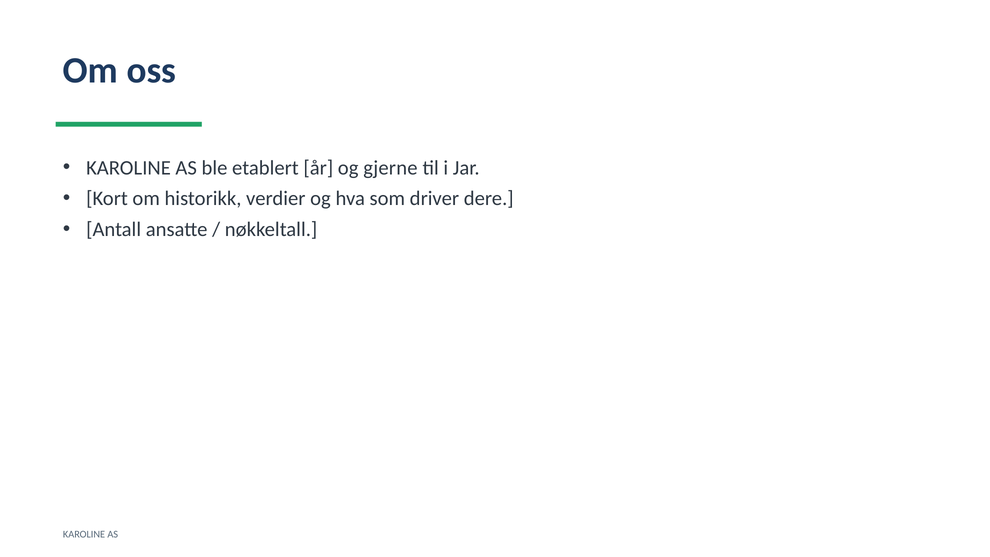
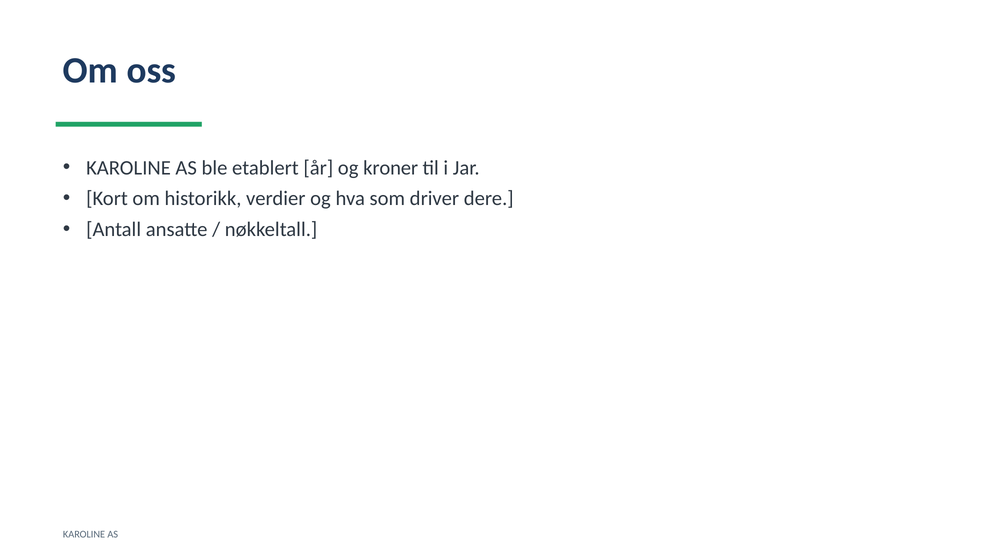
gjerne: gjerne -> kroner (391, 168)
